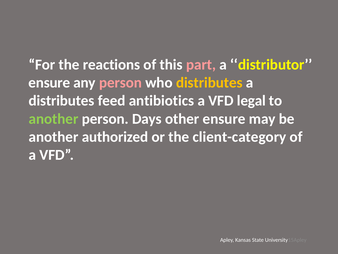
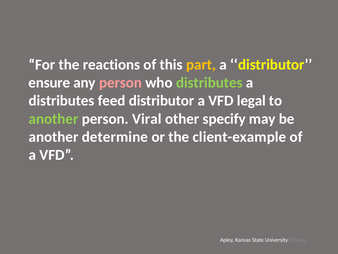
part colour: pink -> yellow (201, 64)
distributes colour: yellow -> light green (209, 83)
feed antibiotics: antibiotics -> distributor (162, 101)
Days: Days -> Viral (147, 119)
other ensure: ensure -> specify (224, 119)
authorized: authorized -> determine (115, 137)
client-category: client-category -> client-example (239, 137)
